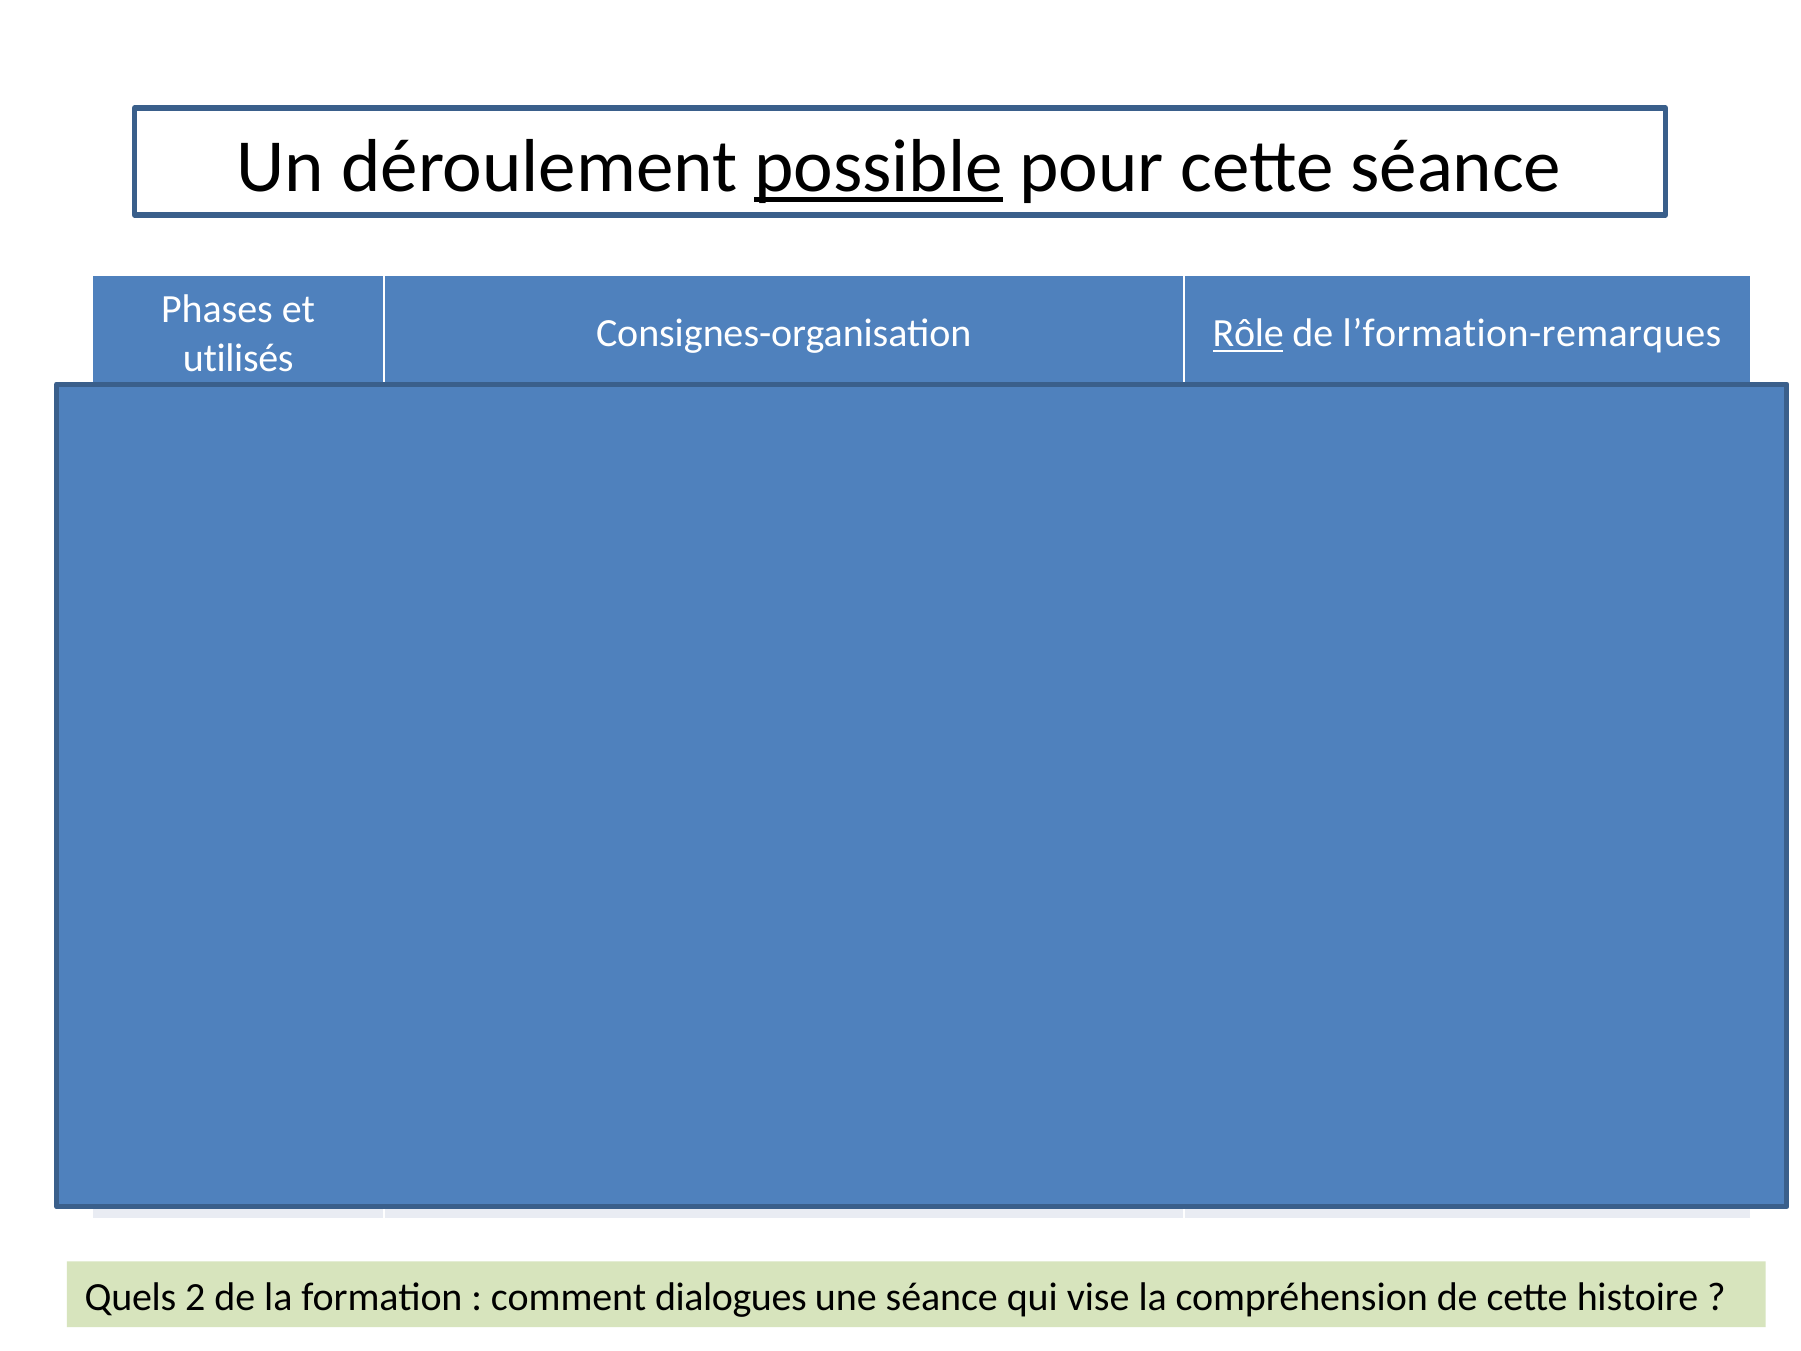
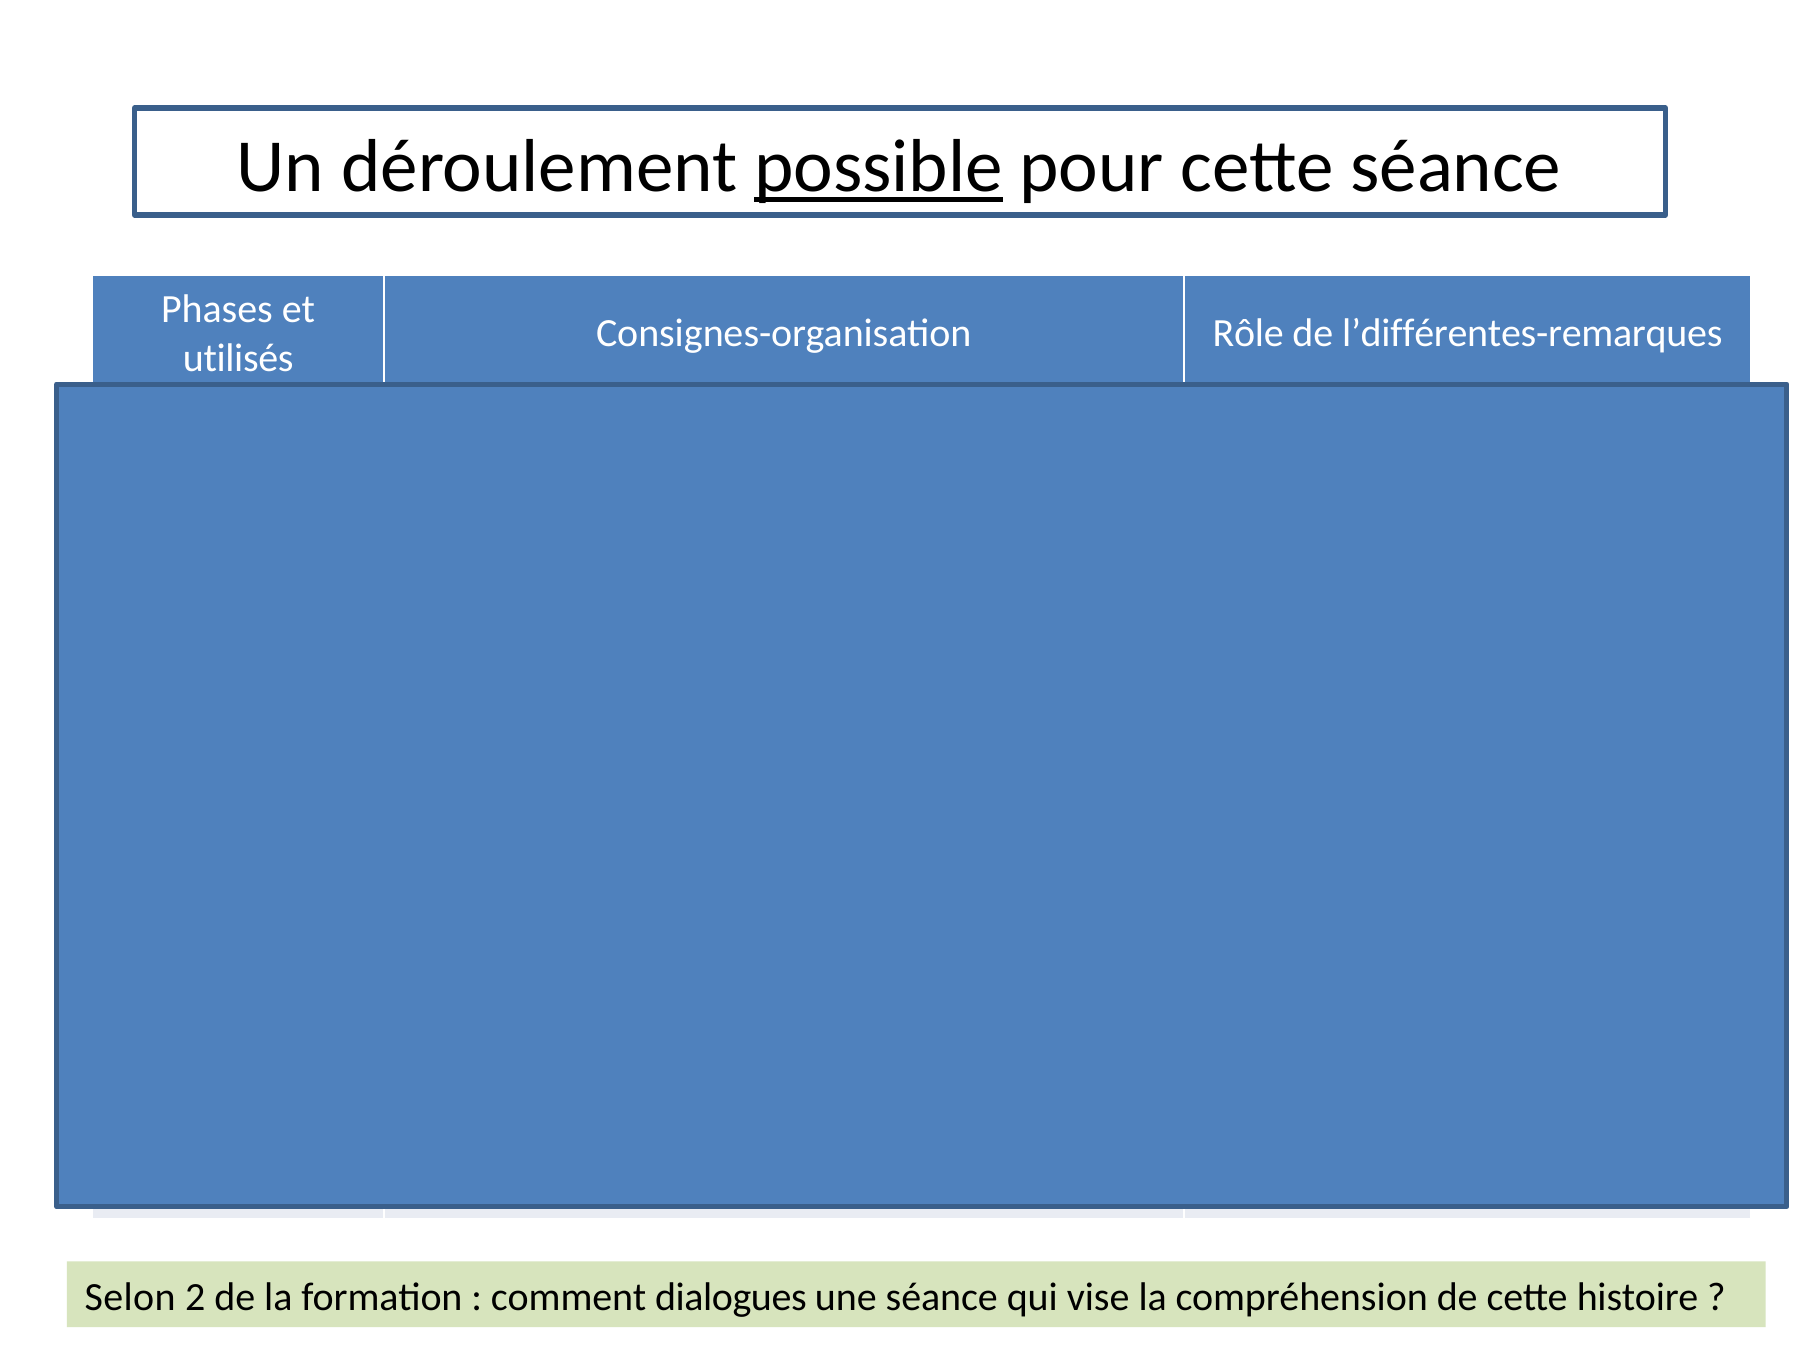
Rôle underline: present -> none (1248, 334)
l’formation-remarques: l’formation-remarques -> l’différentes-remarques (1532, 334)
Quels: Quels -> Selon (130, 1297)
